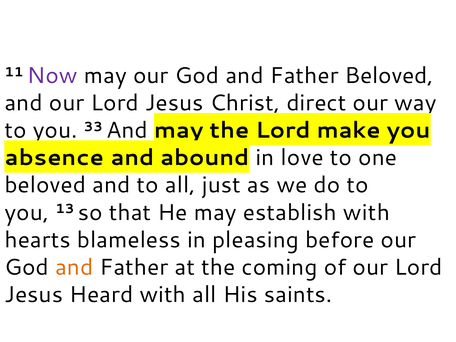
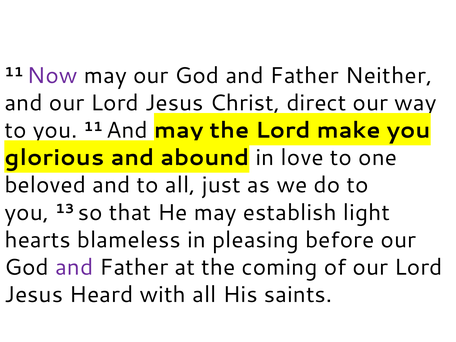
Father Beloved: Beloved -> Neither (389, 76)
33: 33 -> 11 (93, 127)
absence: absence -> glorious (54, 158)
establish with: with -> light (367, 212)
and colour: orange -> purple (74, 267)
